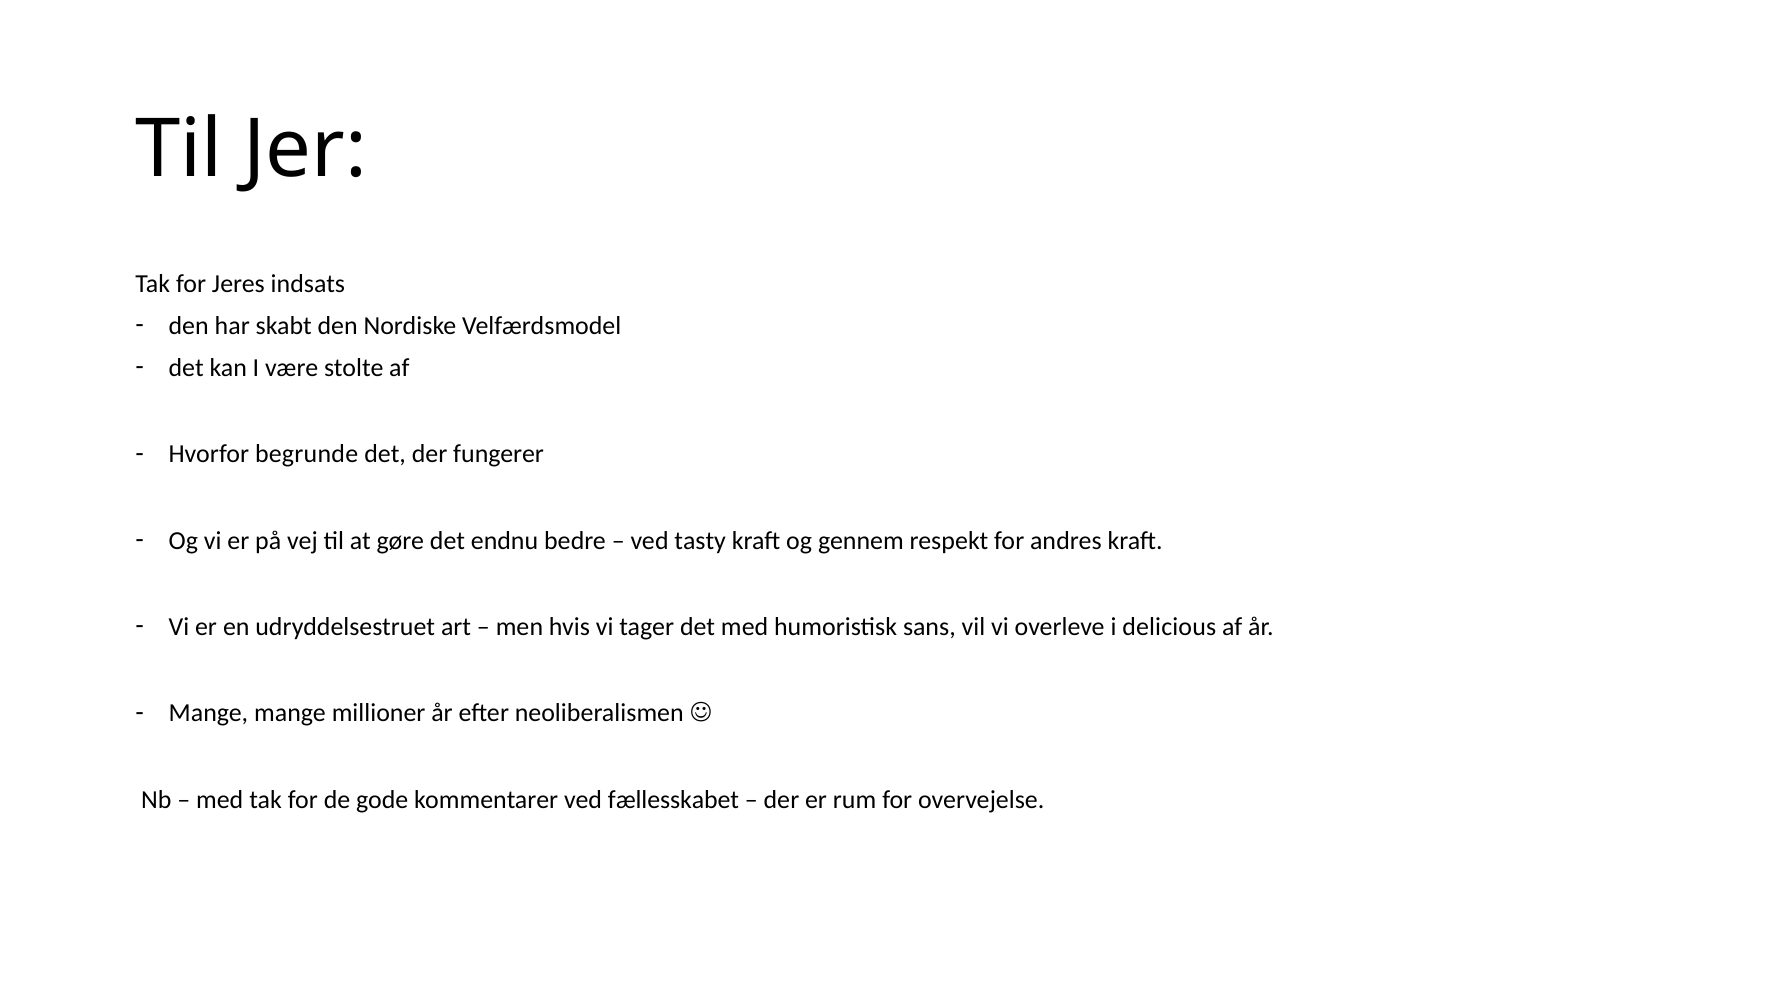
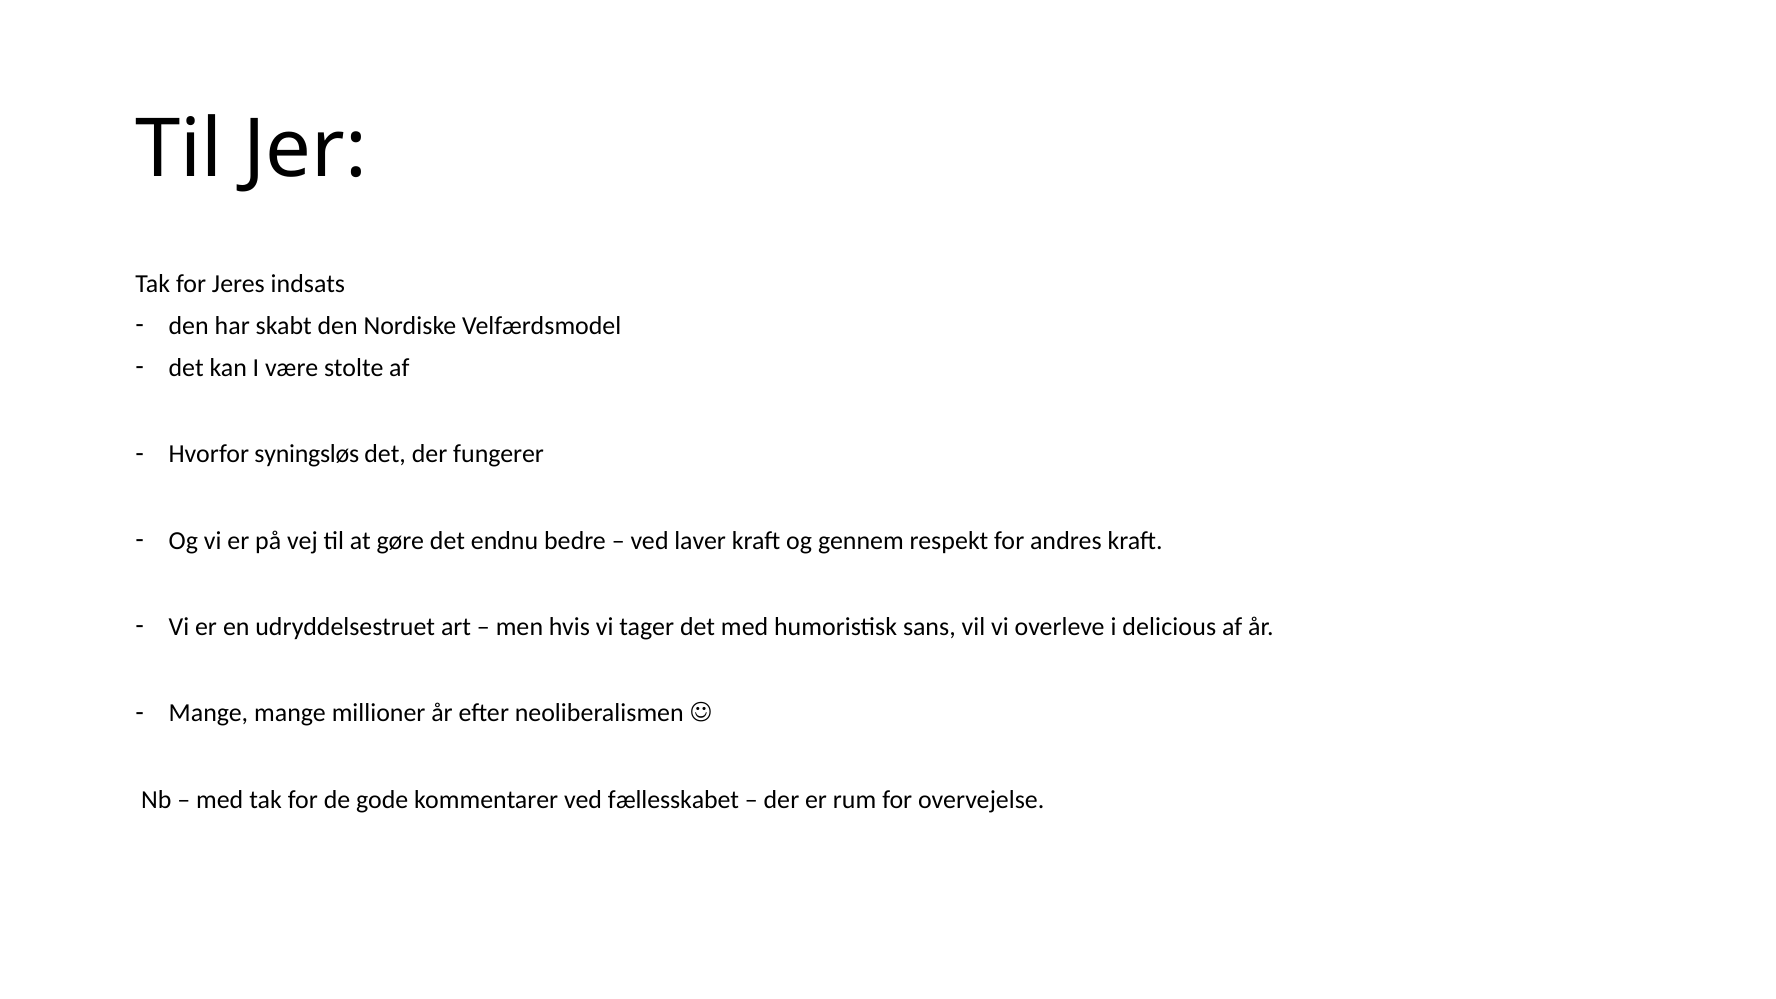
begrunde: begrunde -> syningsløs (307, 454)
tasty: tasty -> laver (700, 541)
